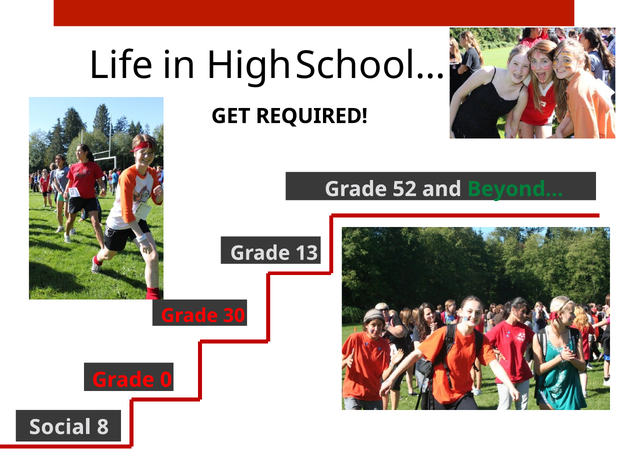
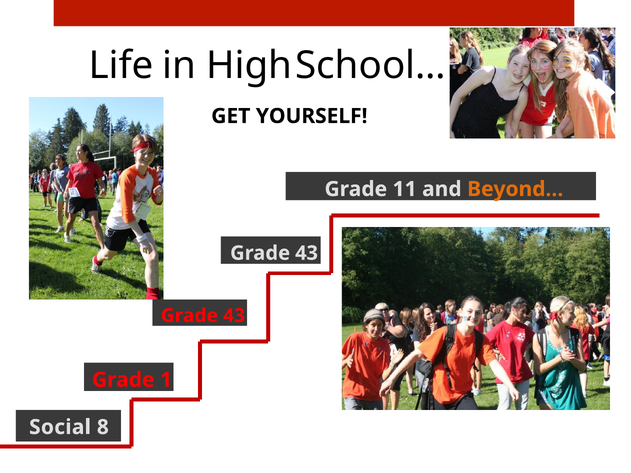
REQUIRED: REQUIRED -> YOURSELF (312, 116)
52: 52 -> 11 (405, 189)
Beyond… colour: green -> orange (515, 189)
13: 13 -> 43 (307, 253)
30: 30 -> 43 (234, 316)
0: 0 -> 1 (166, 380)
